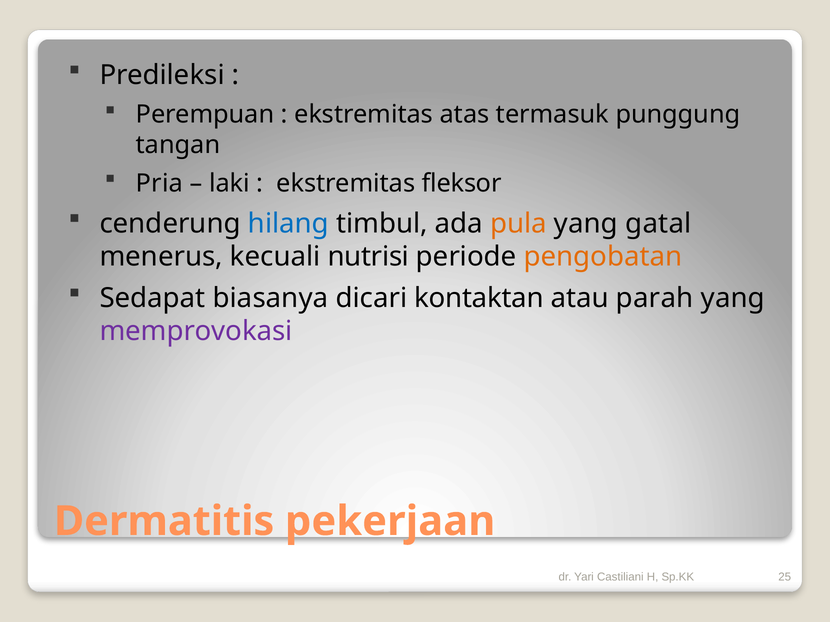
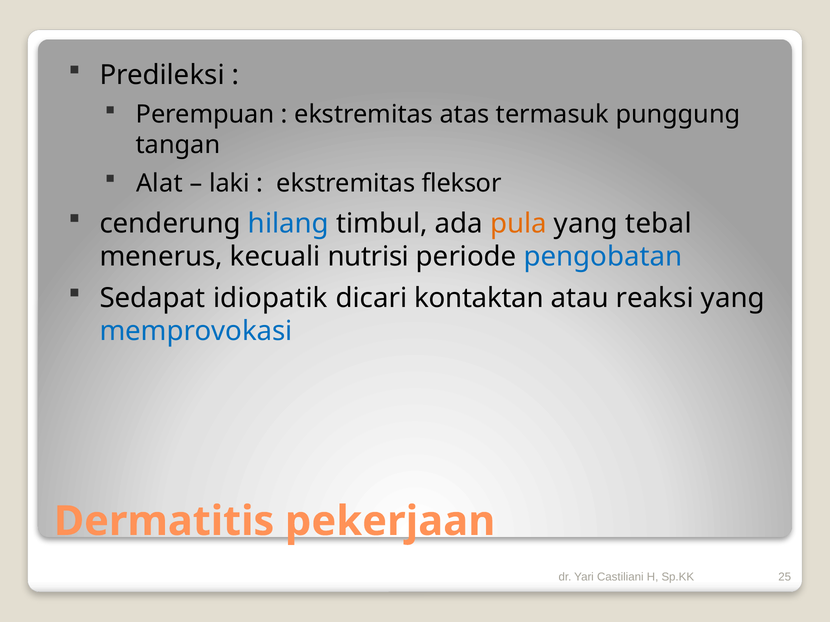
Pria: Pria -> Alat (159, 184)
gatal: gatal -> tebal (658, 224)
pengobatan colour: orange -> blue (603, 257)
biasanya: biasanya -> idiopatik (270, 298)
parah: parah -> reaksi (655, 298)
memprovokasi colour: purple -> blue (196, 331)
